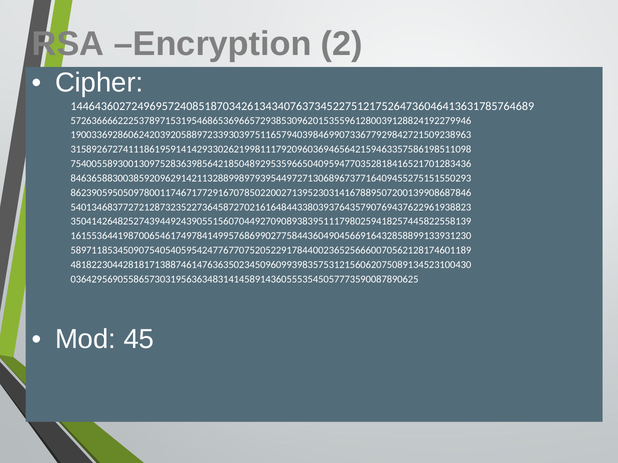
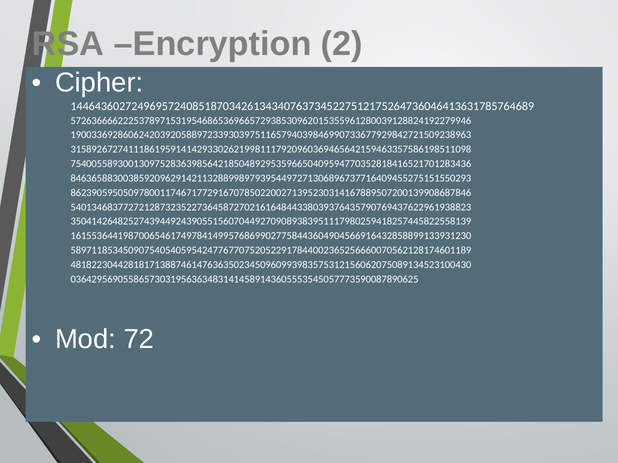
45: 45 -> 72 (139, 340)
